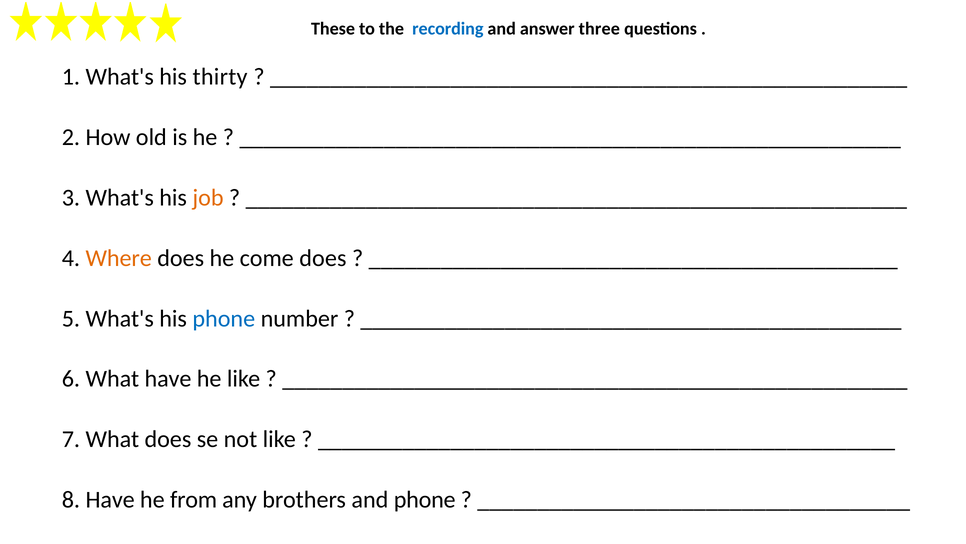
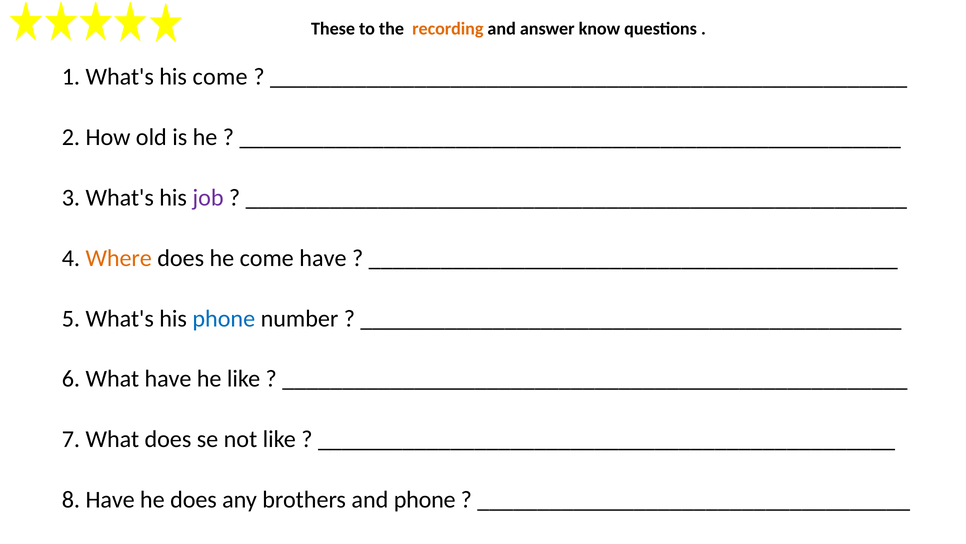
recording colour: blue -> orange (448, 29)
three: three -> know (599, 29)
his thirty: thirty -> come (220, 77)
job colour: orange -> purple (208, 197)
come does: does -> have (323, 258)
he from: from -> does (193, 499)
